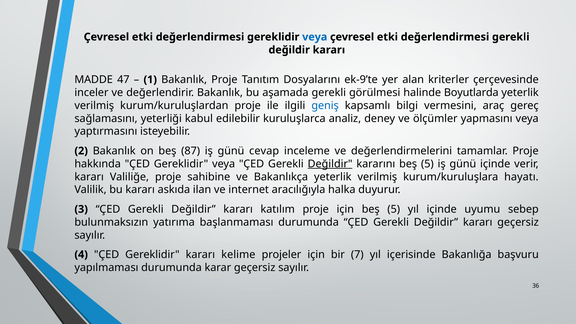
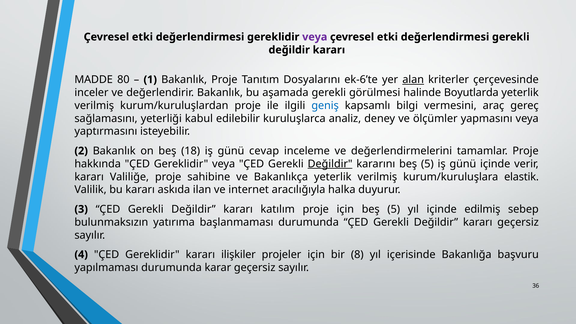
veya colour: blue -> purple (315, 37)
47: 47 -> 80 (123, 80)
ek-9’te: ek-9’te -> ek-6’te (361, 80)
alan underline: none -> present (413, 80)
87: 87 -> 18 (191, 151)
hayatı: hayatı -> elastik (522, 177)
uyumu: uyumu -> edilmiş (482, 209)
kelime: kelime -> ilişkiler (238, 255)
7: 7 -> 8 (357, 255)
